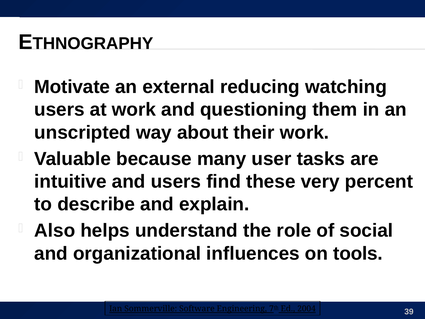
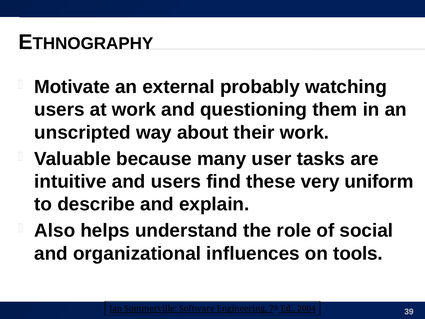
reducing: reducing -> probably (260, 87)
percent: percent -> uniform (379, 181)
